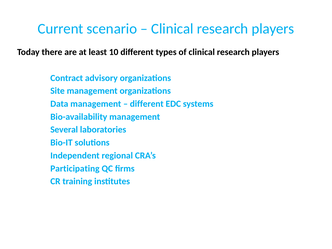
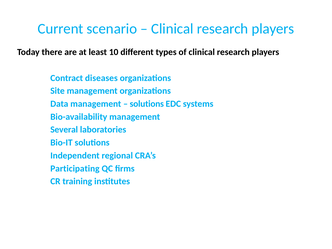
advisory: advisory -> diseases (101, 78)
different: different -> solutions (147, 104)
